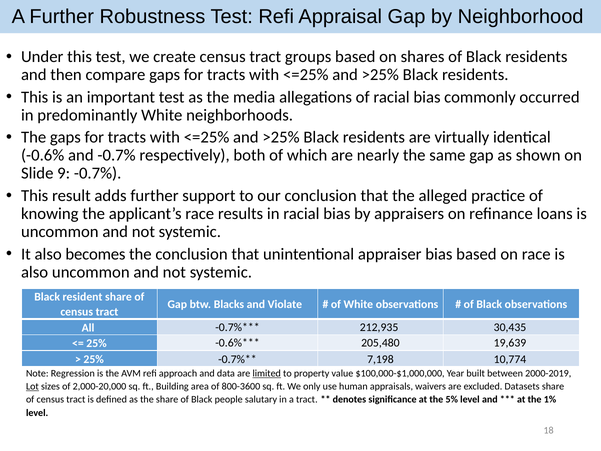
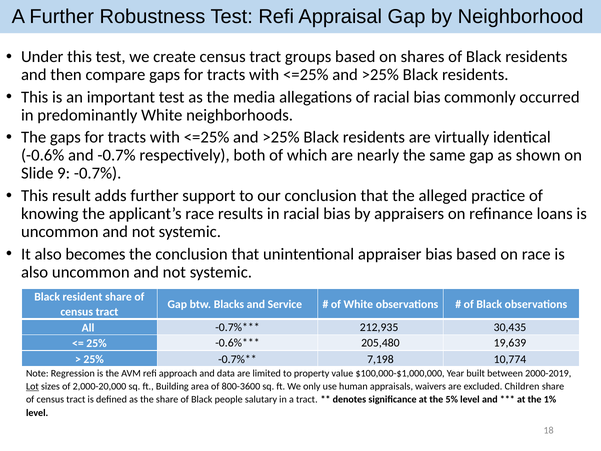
Violate: Violate -> Service (285, 304)
limited underline: present -> none (267, 373)
Datasets: Datasets -> Children (522, 386)
